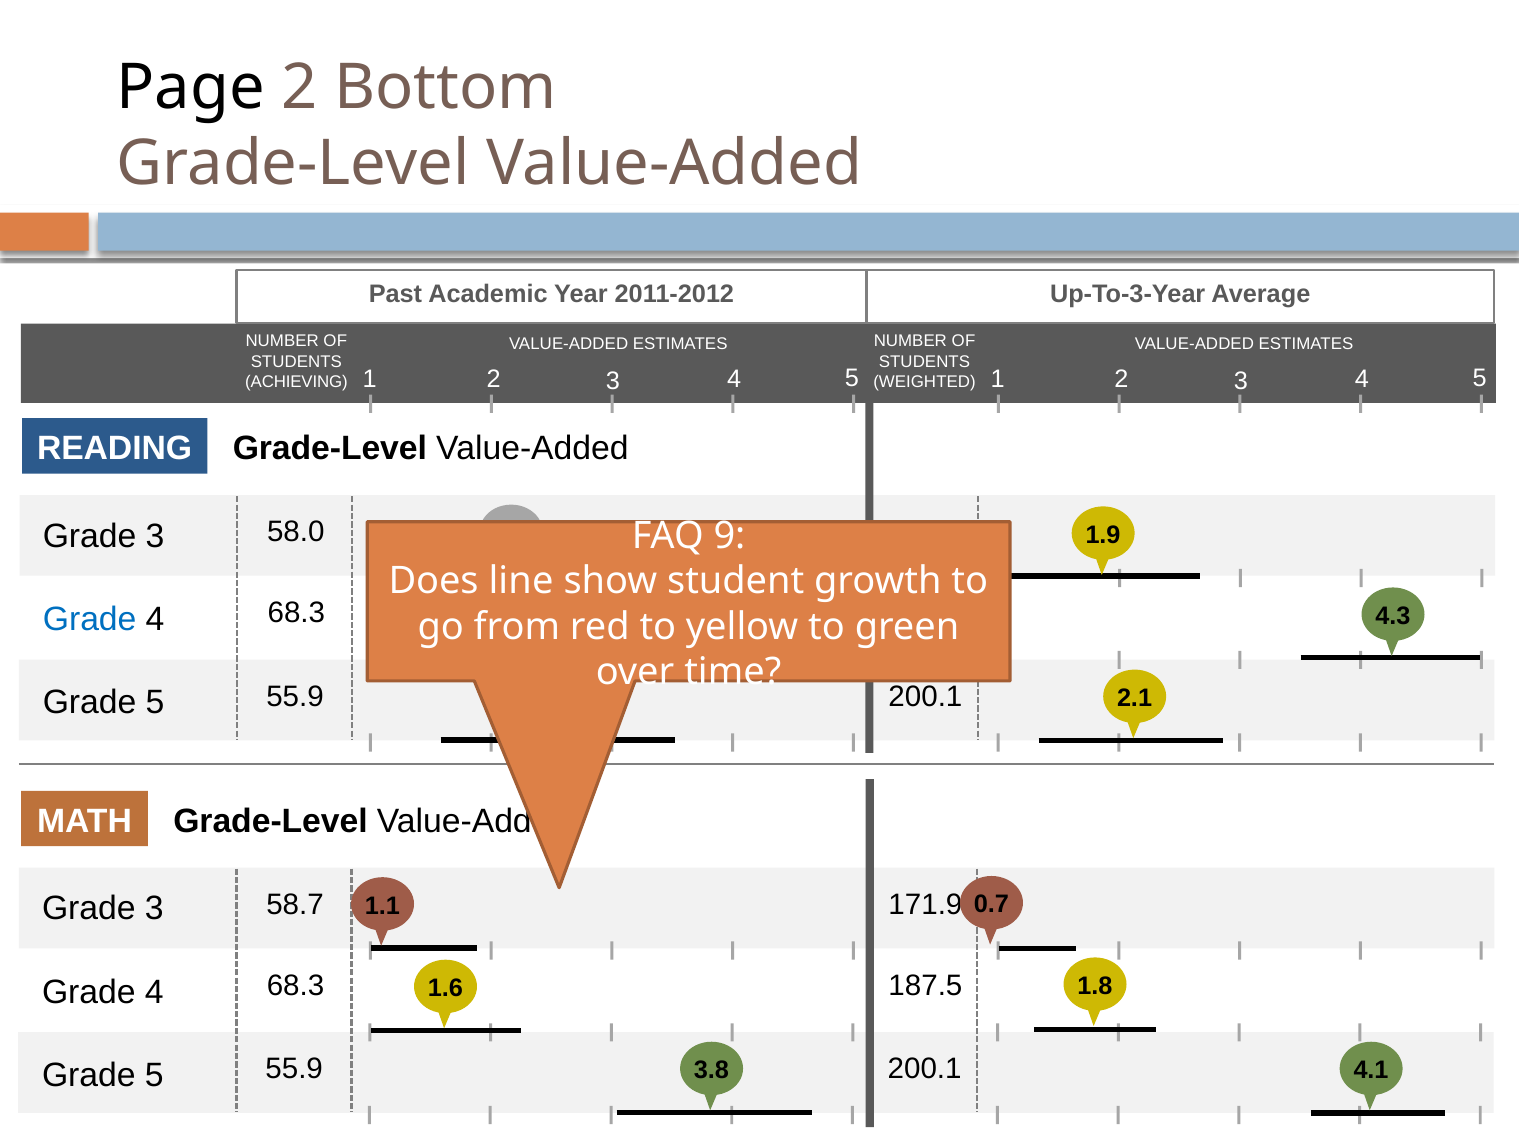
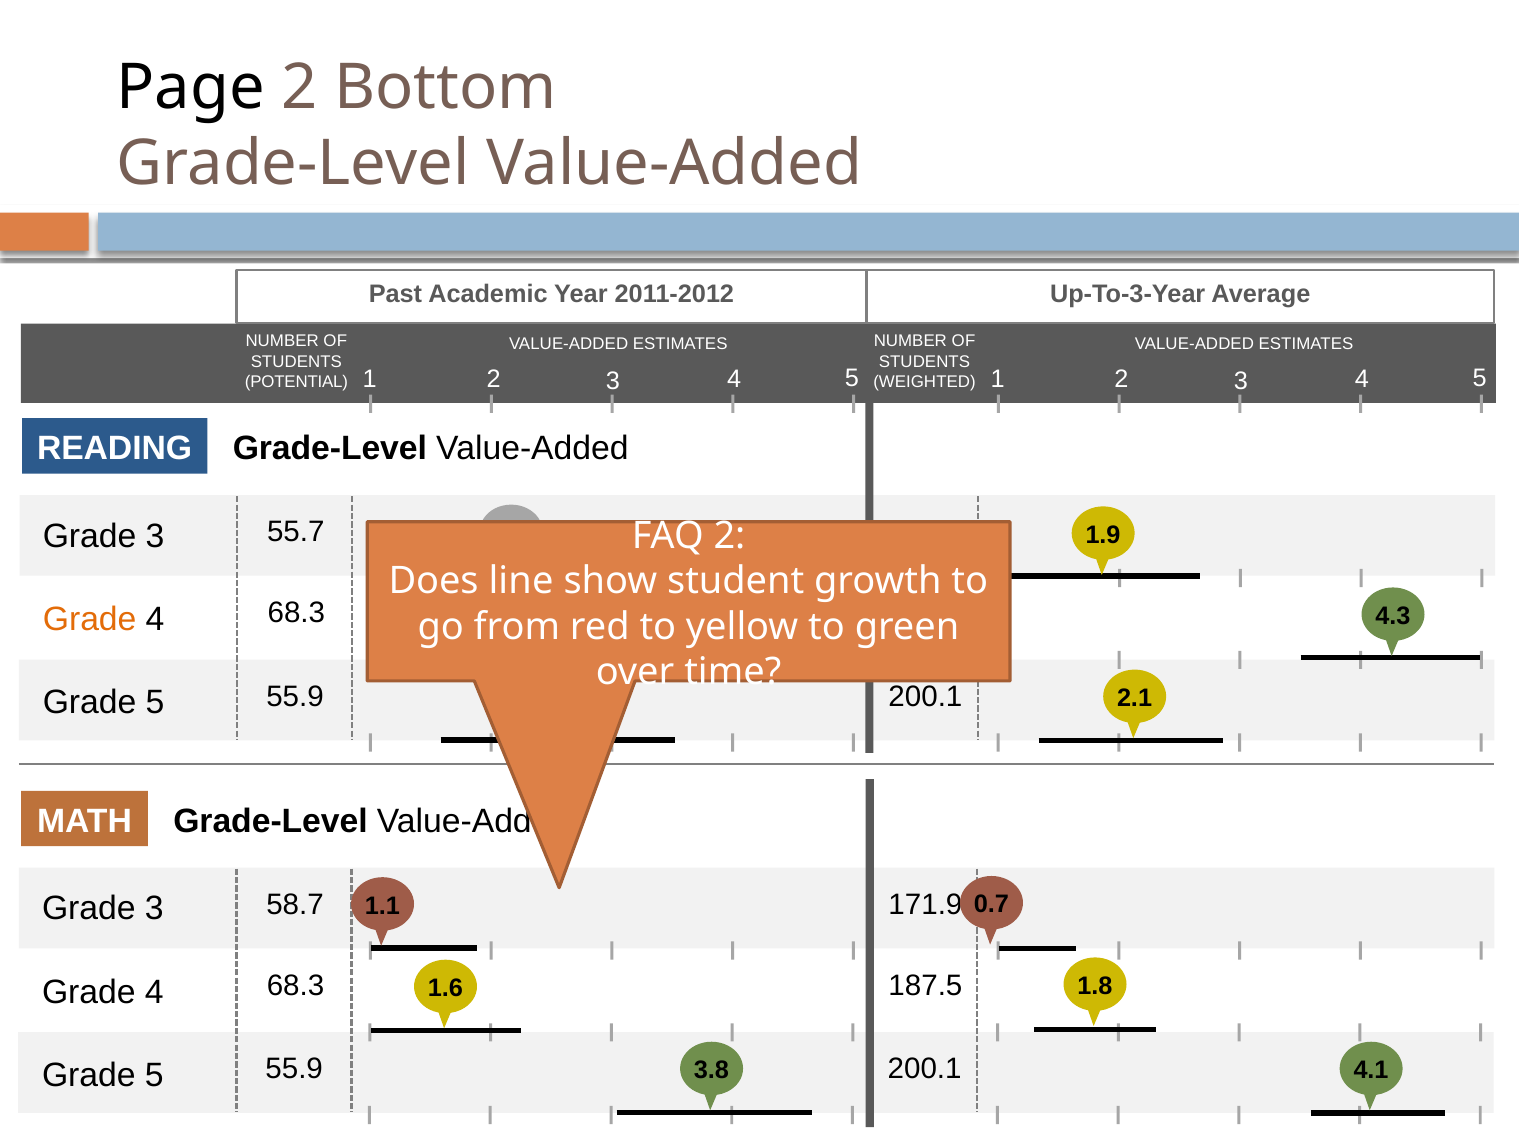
ACHIEVING: ACHIEVING -> POTENTIAL (296, 382)
58.0: 58.0 -> 55.7 (296, 532)
FAQ 9: 9 -> 2 (729, 536)
Grade colour: blue -> orange (90, 619)
